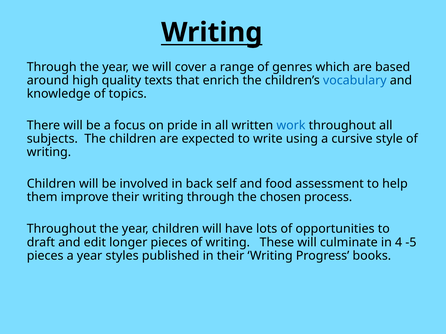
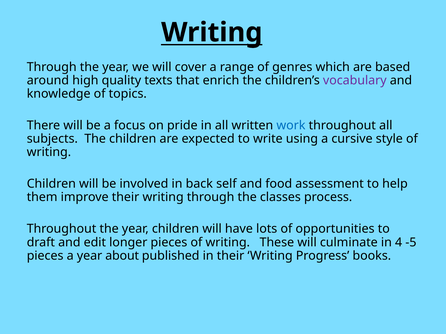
vocabulary colour: blue -> purple (355, 81)
chosen: chosen -> classes (280, 198)
styles: styles -> about (122, 256)
